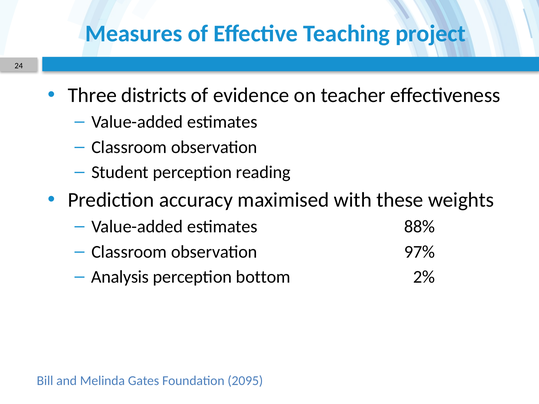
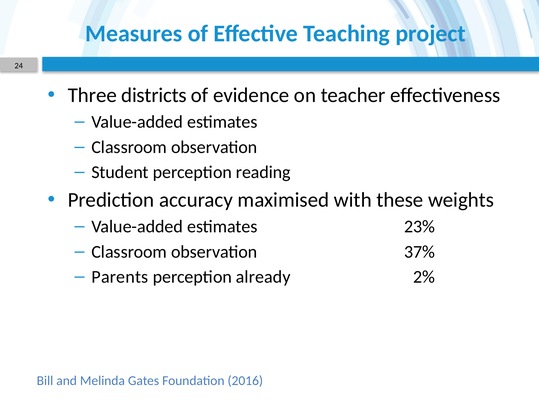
88%: 88% -> 23% (420, 227)
97%: 97% -> 37% (420, 252)
Analysis: Analysis -> Parents (120, 277)
bottom: bottom -> already (263, 277)
2095: 2095 -> 2016 (245, 381)
